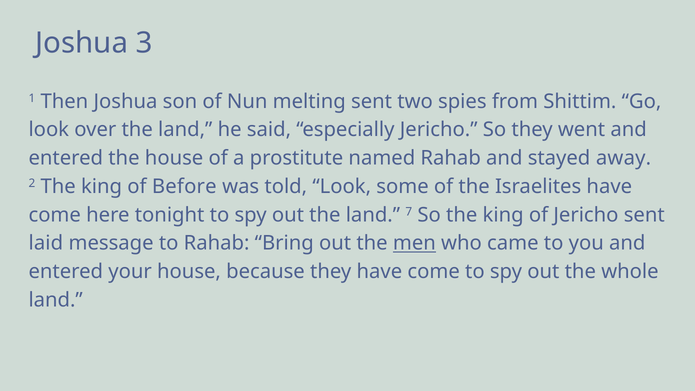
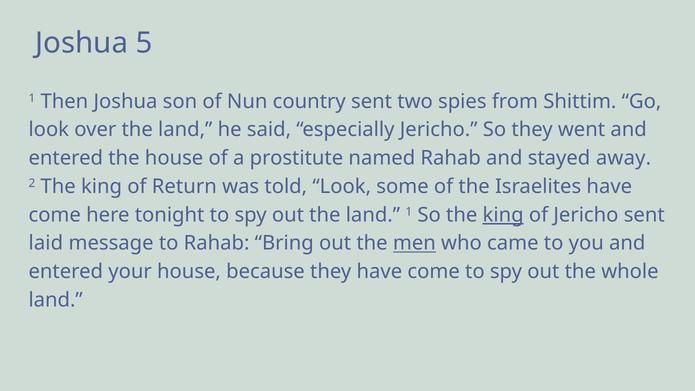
3: 3 -> 5 (144, 43)
melting: melting -> country (309, 101)
Before: Before -> Return (184, 187)
land 7: 7 -> 1 (409, 212)
king underline: none -> present (503, 215)
